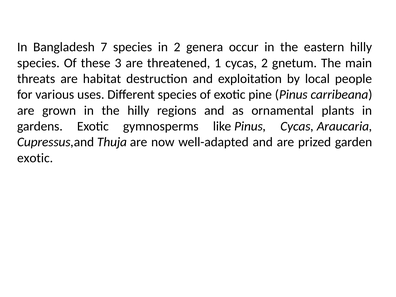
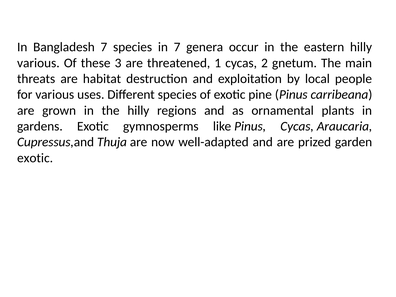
in 2: 2 -> 7 (177, 47)
species: species -> various (38, 63)
